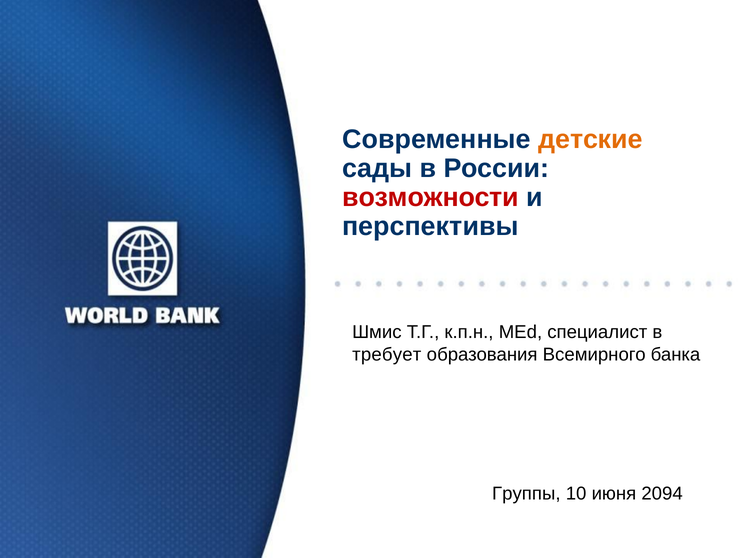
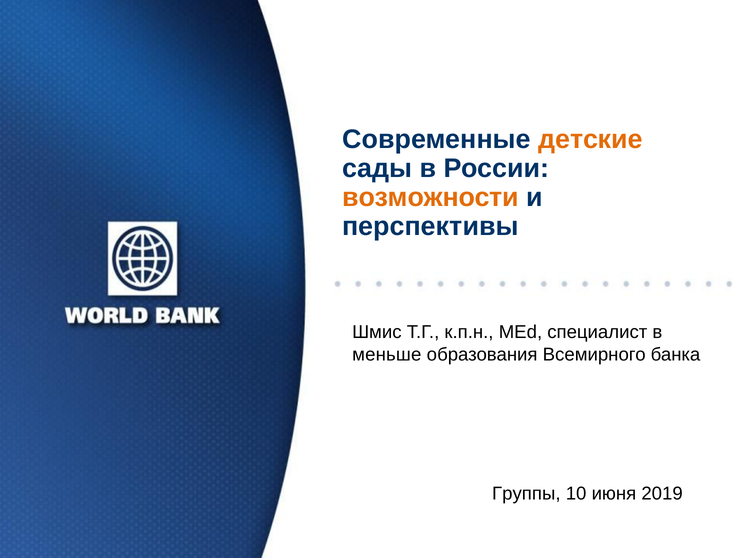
возможности colour: red -> orange (431, 197)
требует: требует -> меньше (387, 355)
2094: 2094 -> 2019 (662, 493)
